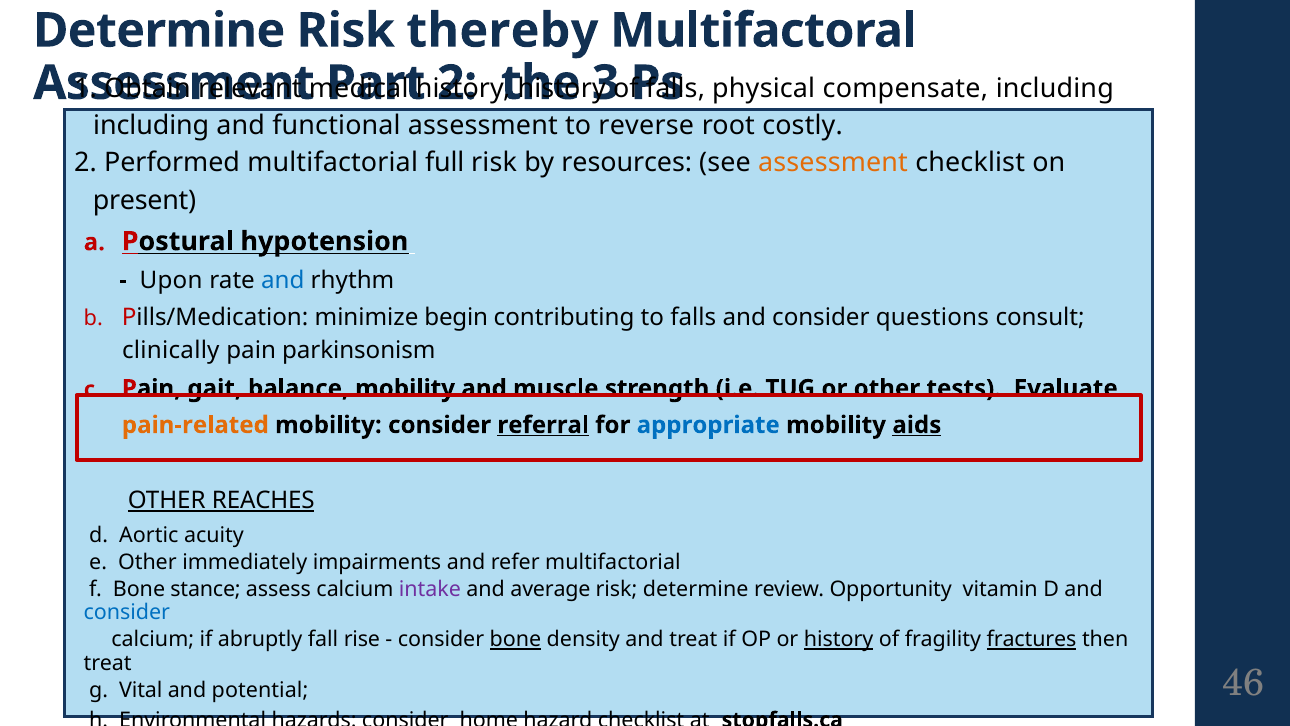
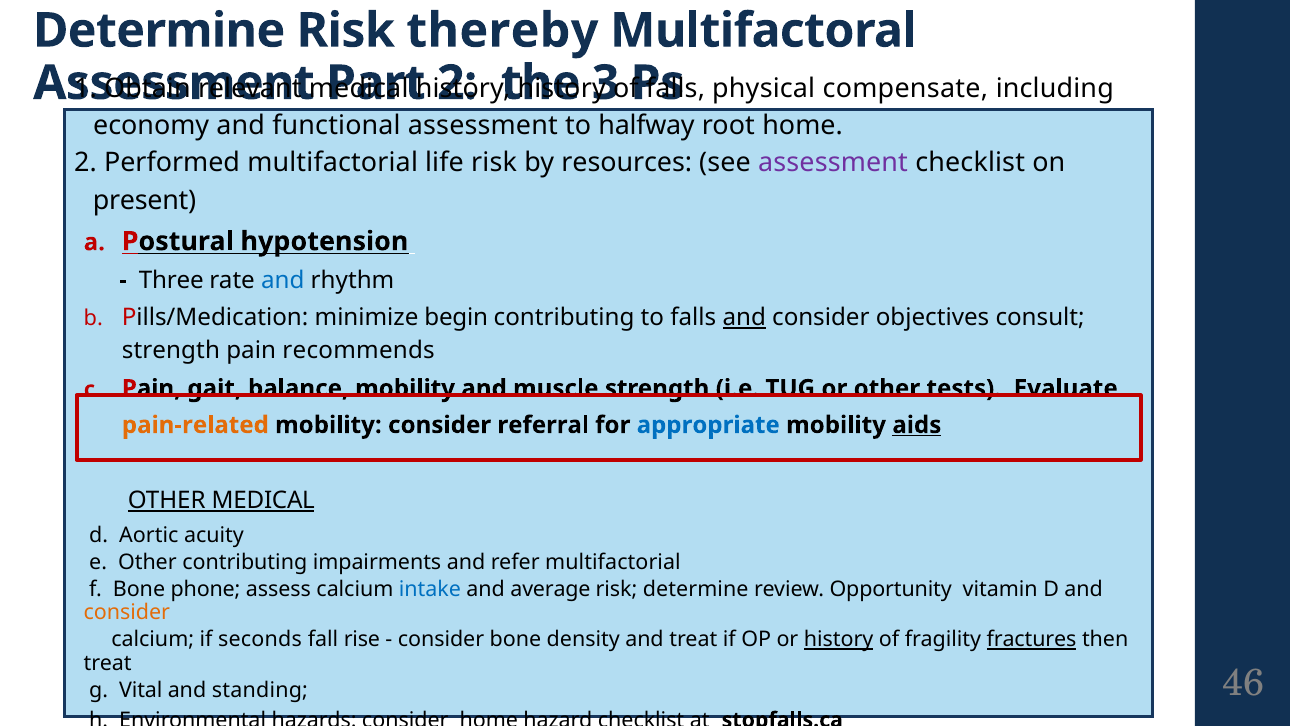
including: including -> economy (151, 126)
reverse: reverse -> halfway (647, 126)
root costly: costly -> home (803, 126)
full: full -> life (444, 163)
assessment colour: orange -> purple (833, 163)
Upon: Upon -> Three (171, 280)
and underline: none -> present (744, 317)
questions: questions -> objectives (933, 317)
clinically: clinically -> strength (171, 351)
parkinsonism: parkinsonism -> recommends (359, 351)
referral underline: present -> none (543, 425)
OTHER REACHES: REACHES -> MEDICAL (263, 500)
Other immediately: immediately -> contributing (245, 562)
stance: stance -> phone (206, 589)
intake colour: purple -> blue (430, 589)
consider colour: blue -> orange (127, 612)
abruptly: abruptly -> seconds (260, 639)
bone underline: present -> none (515, 639)
potential: potential -> standing (260, 690)
